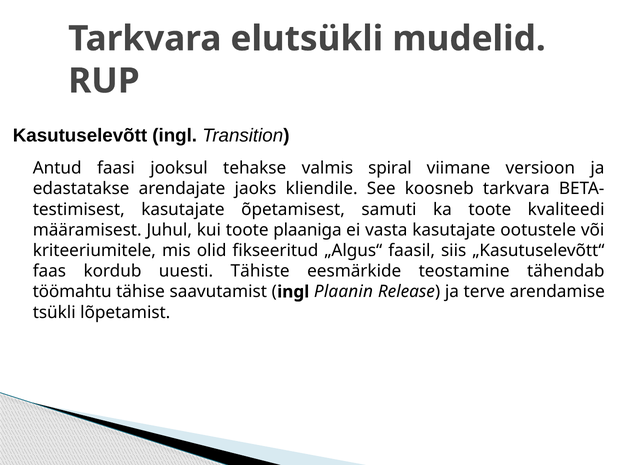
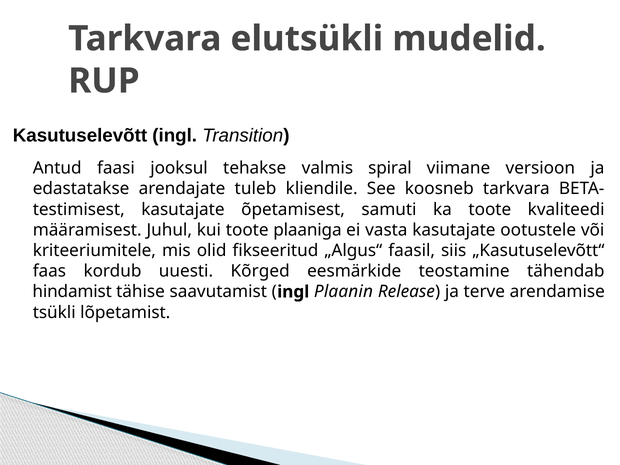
jaoks: jaoks -> tuleb (256, 189)
Tähiste: Tähiste -> Kõrged (260, 271)
töömahtu: töömahtu -> hindamist (72, 292)
